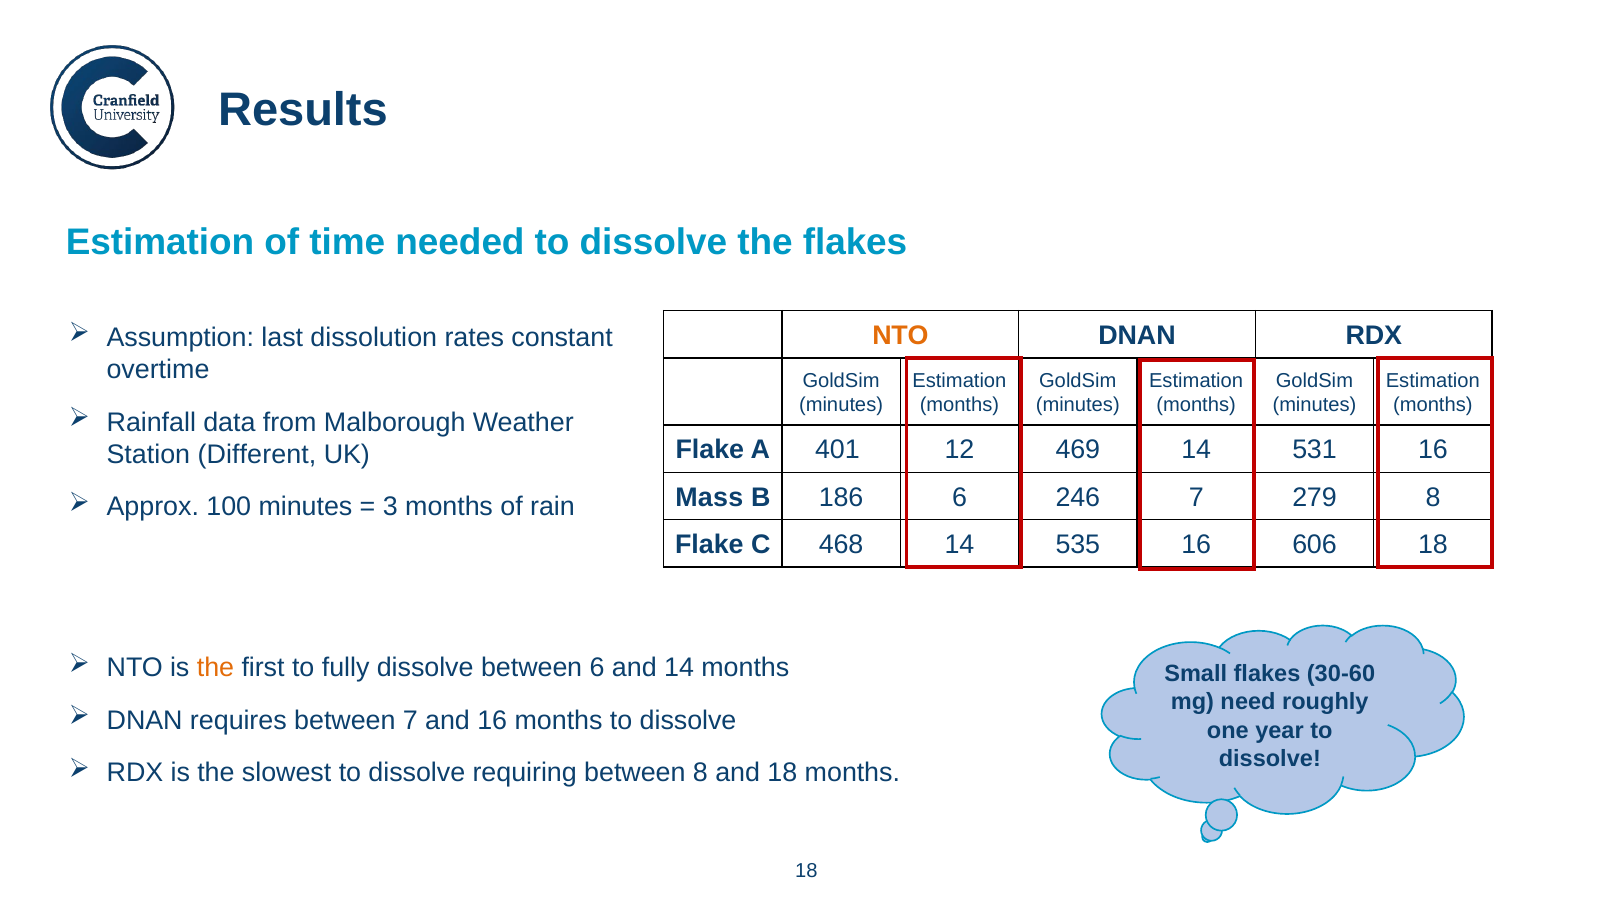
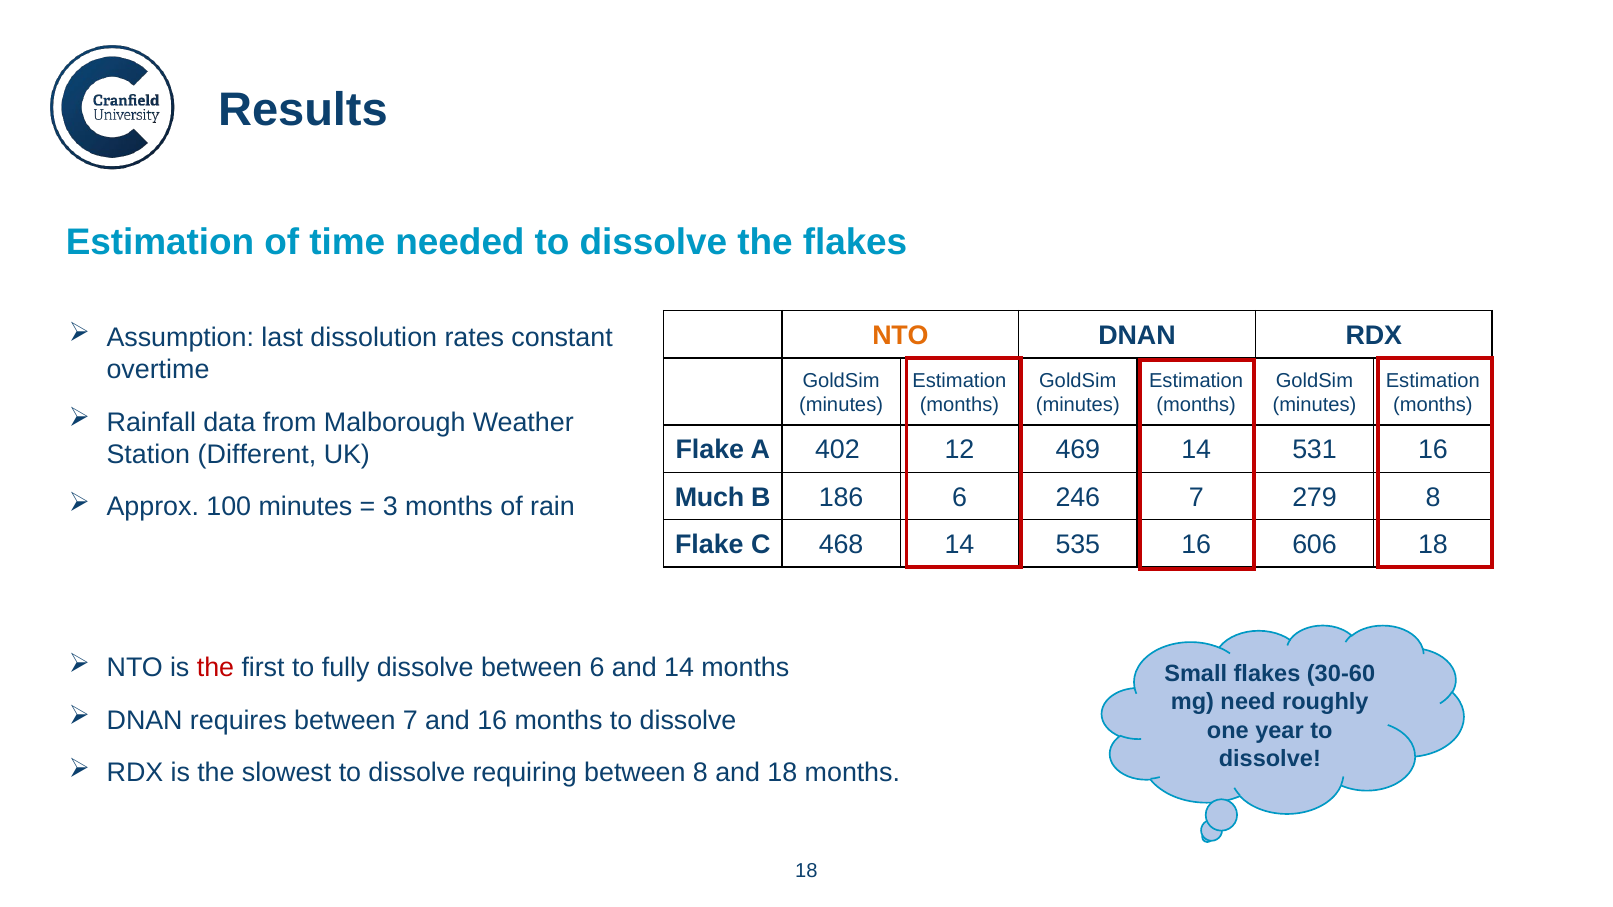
401: 401 -> 402 (837, 450)
Mass: Mass -> Much (710, 498)
the colour: orange -> red (216, 668)
